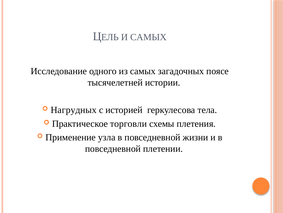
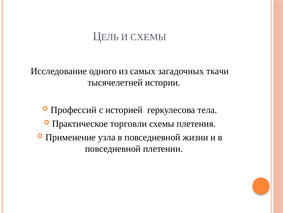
И САМЫХ: САМЫХ -> СХЕМЫ (148, 37)
поясе: поясе -> ткачи (218, 71)
Нагрудных: Нагрудных -> Профессий (74, 110)
